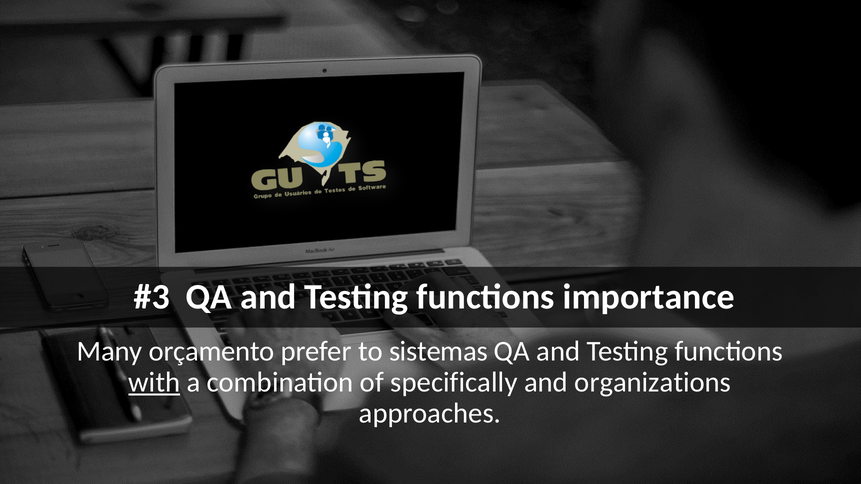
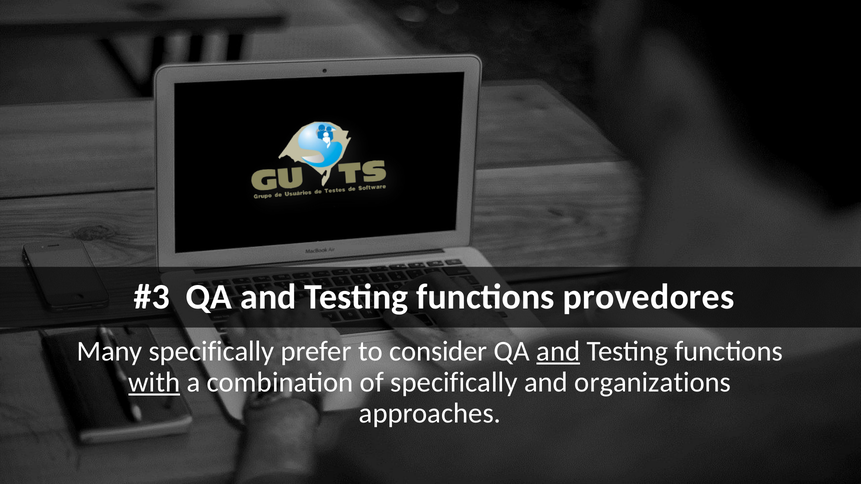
importance: importance -> provedores (649, 297)
Many orçamento: orçamento -> specifically (212, 351)
sistemas: sistemas -> consider (438, 351)
and underline: none -> present (558, 351)
